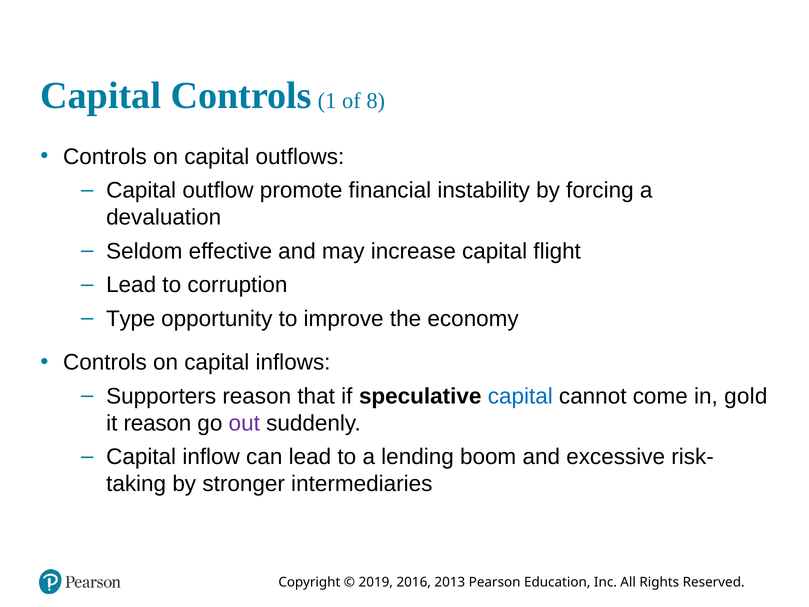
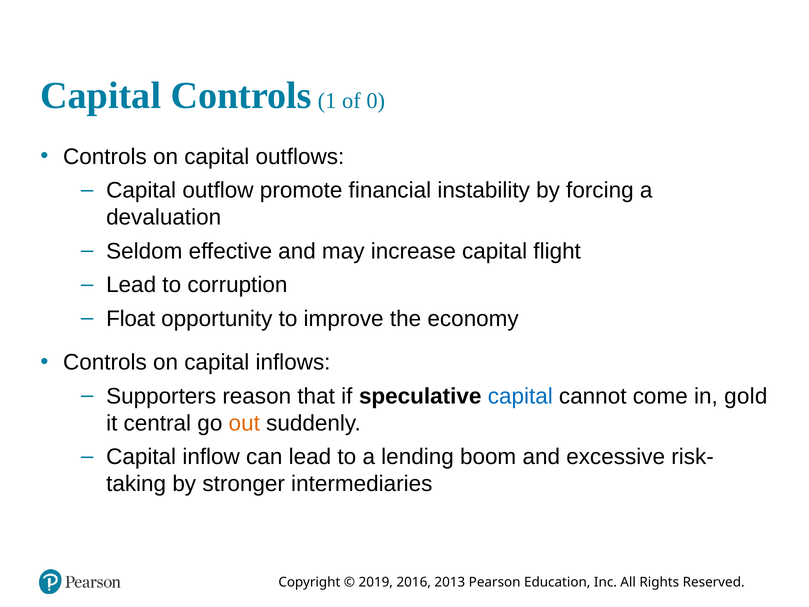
8: 8 -> 0 (376, 101)
Type: Type -> Float (131, 319)
it reason: reason -> central (157, 423)
out colour: purple -> orange (244, 423)
